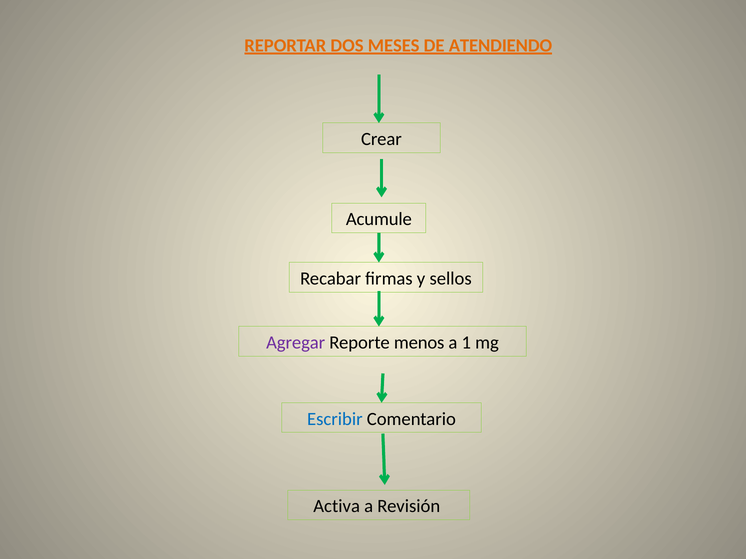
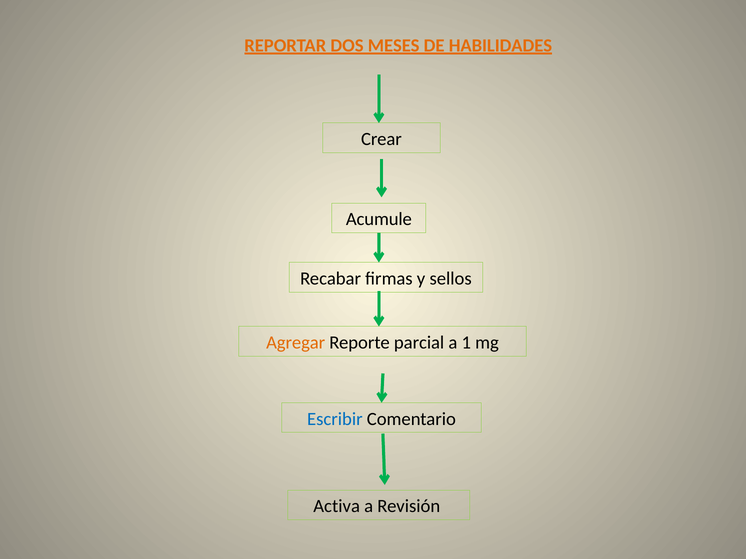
ATENDIENDO: ATENDIENDO -> HABILIDADES (500, 45)
Agregar colour: purple -> orange (296, 343)
menos: menos -> parcial (419, 343)
